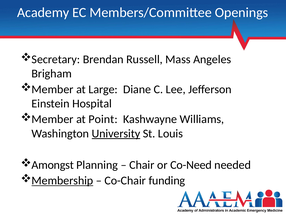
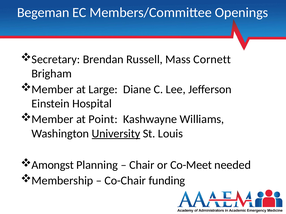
Academy: Academy -> Begeman (43, 13)
Angeles: Angeles -> Cornett (212, 59)
Co-Need: Co-Need -> Co-Meet (191, 165)
Membership underline: present -> none (62, 181)
